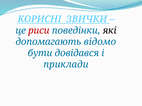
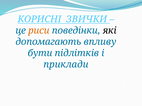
риси colour: red -> orange (39, 31)
відомо: відомо -> впливу (100, 42)
довідався: довідався -> підлітків (77, 53)
